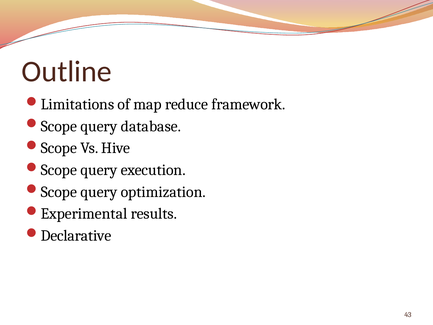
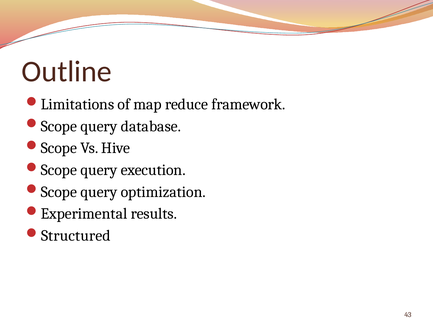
Declarative: Declarative -> Structured (76, 235)
